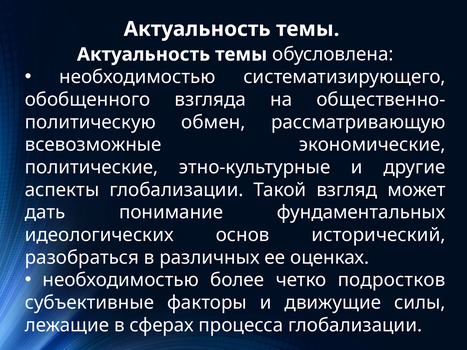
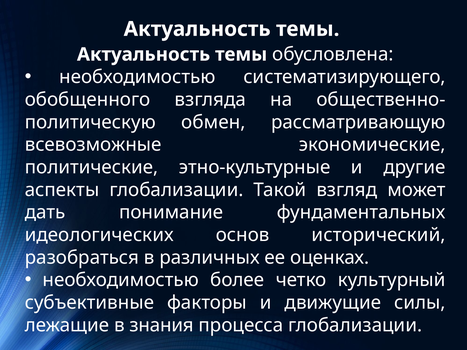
подростков: подростков -> культурный (392, 280)
сферах: сферах -> знания (162, 325)
